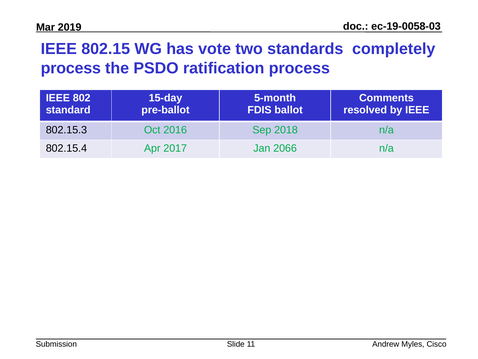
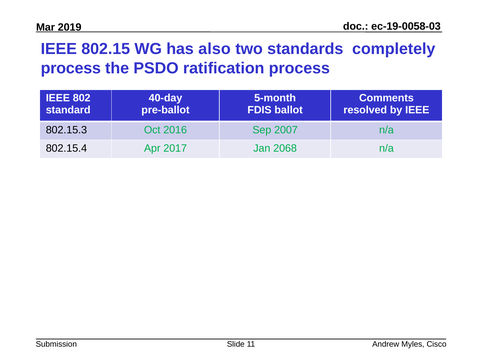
vote: vote -> also (215, 49)
15-day: 15-day -> 40-day (165, 98)
2018: 2018 -> 2007 (286, 130)
2066: 2066 -> 2068 (285, 148)
